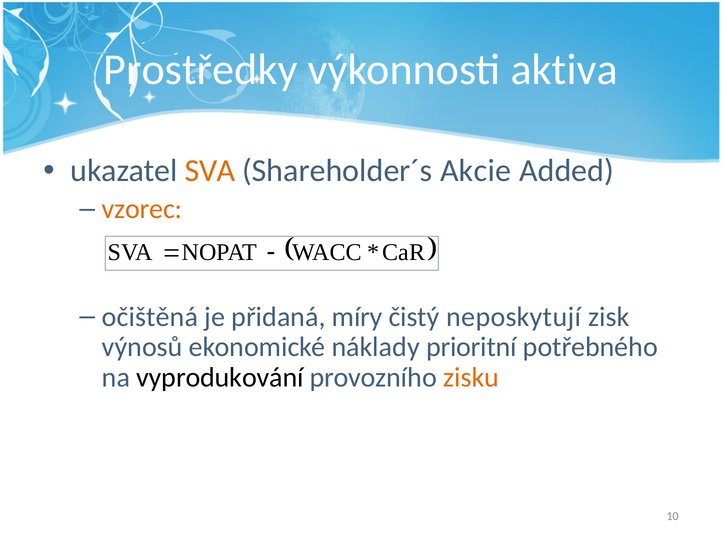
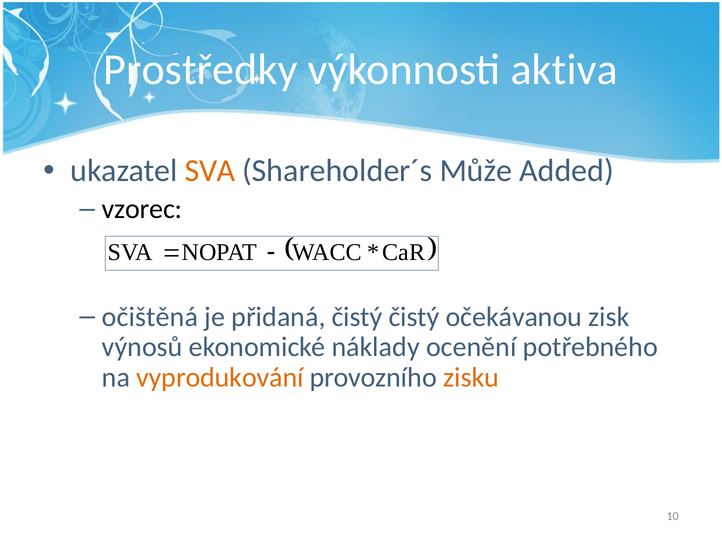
Akcie: Akcie -> Může (476, 171)
vzorec colour: orange -> black (142, 209)
přidaná míry: míry -> čistý (357, 317)
neposkytují: neposkytují -> očekávanou (514, 317)
prioritní: prioritní -> ocenění (471, 347)
vyprodukování colour: black -> orange (220, 378)
